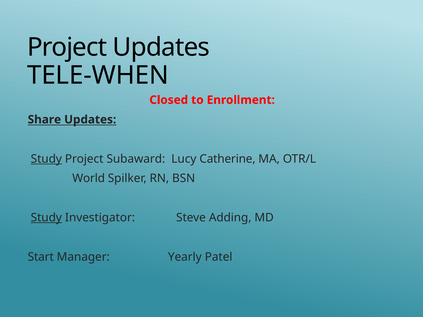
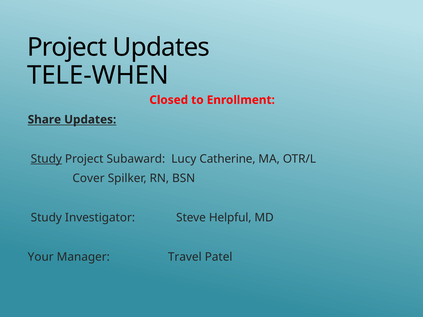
World: World -> Cover (89, 179)
Study underline: present -> none (46, 218)
Adding: Adding -> Helpful (230, 218)
Start: Start -> Your (41, 257)
Yearly: Yearly -> Travel (185, 257)
